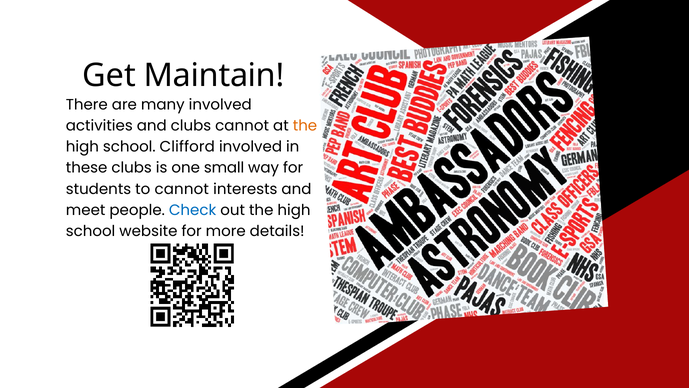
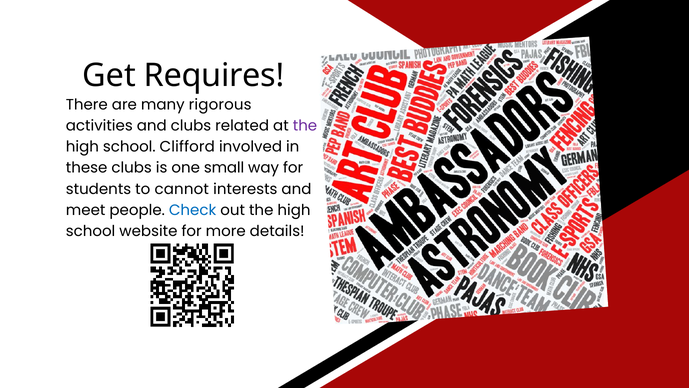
Maintain: Maintain -> Requires (214, 76)
many involved: involved -> rigorous (220, 105)
clubs cannot: cannot -> related (242, 126)
the colour: orange -> purple (305, 126)
